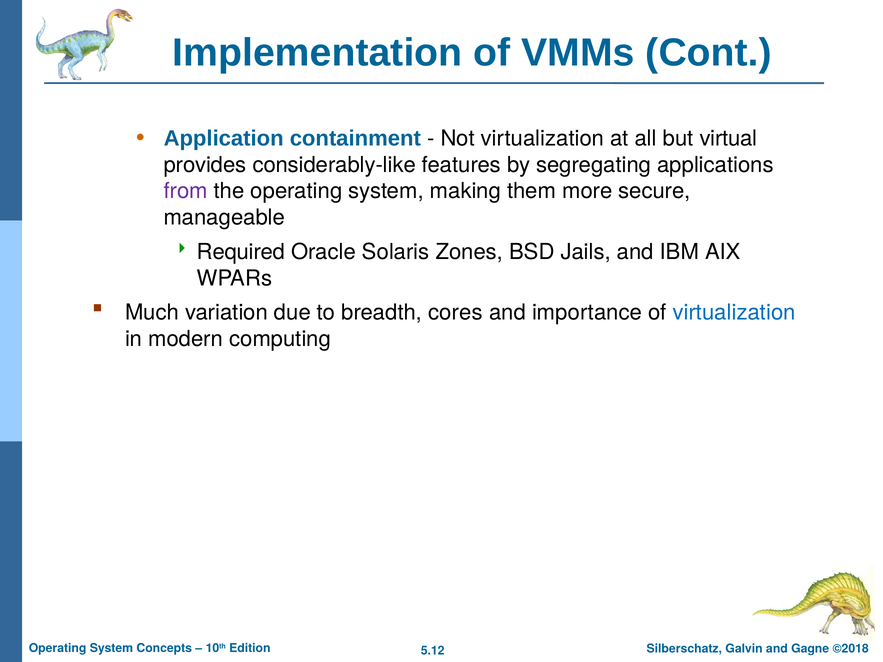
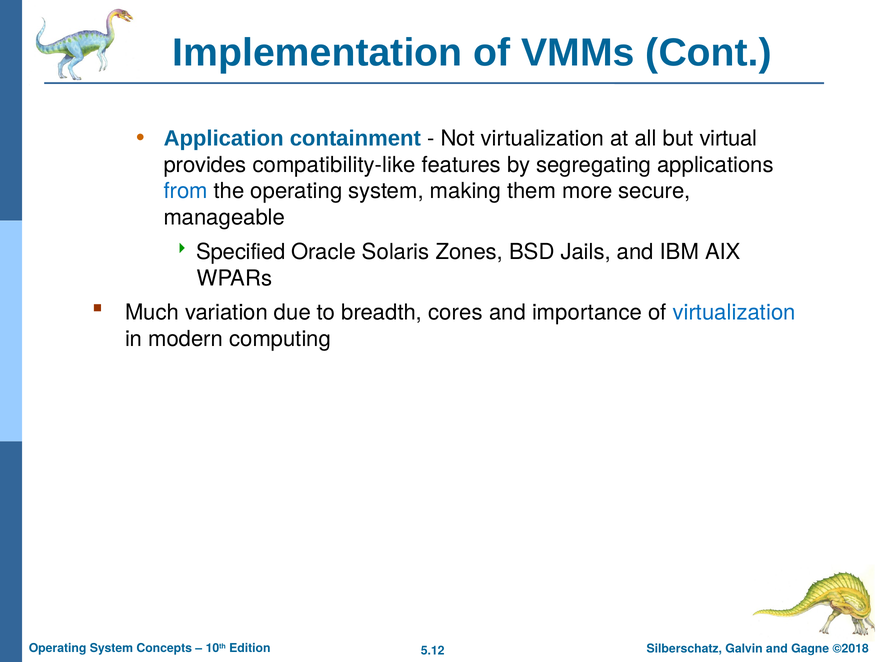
considerably-like: considerably-like -> compatibility-like (334, 165)
from colour: purple -> blue (186, 191)
Required: Required -> Specified (241, 252)
